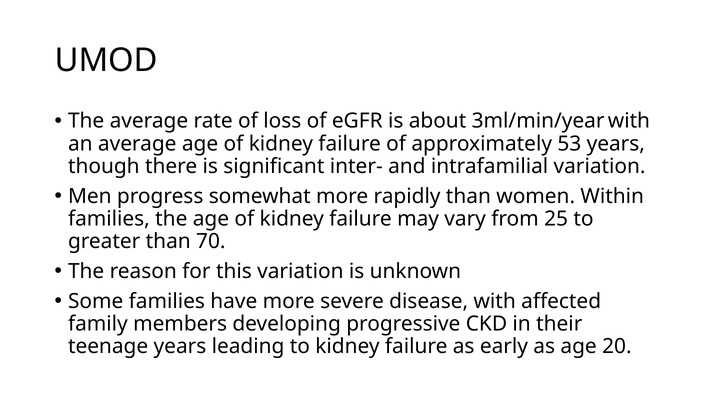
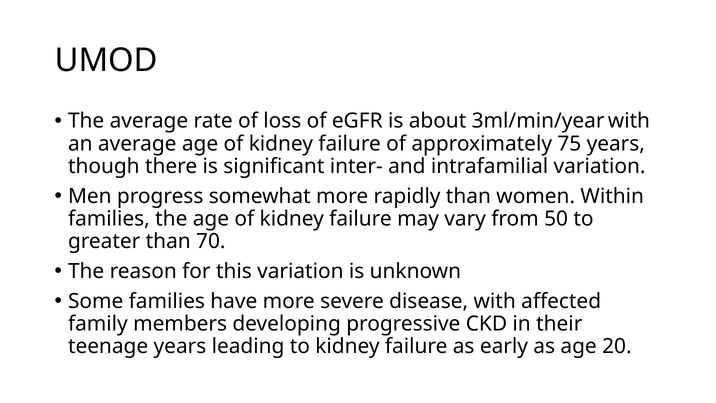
53: 53 -> 75 (569, 144)
25: 25 -> 50 (556, 219)
